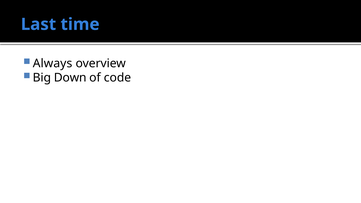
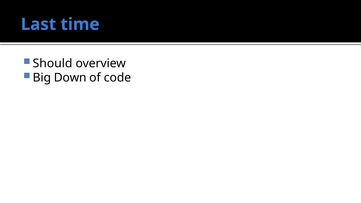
Always: Always -> Should (53, 63)
